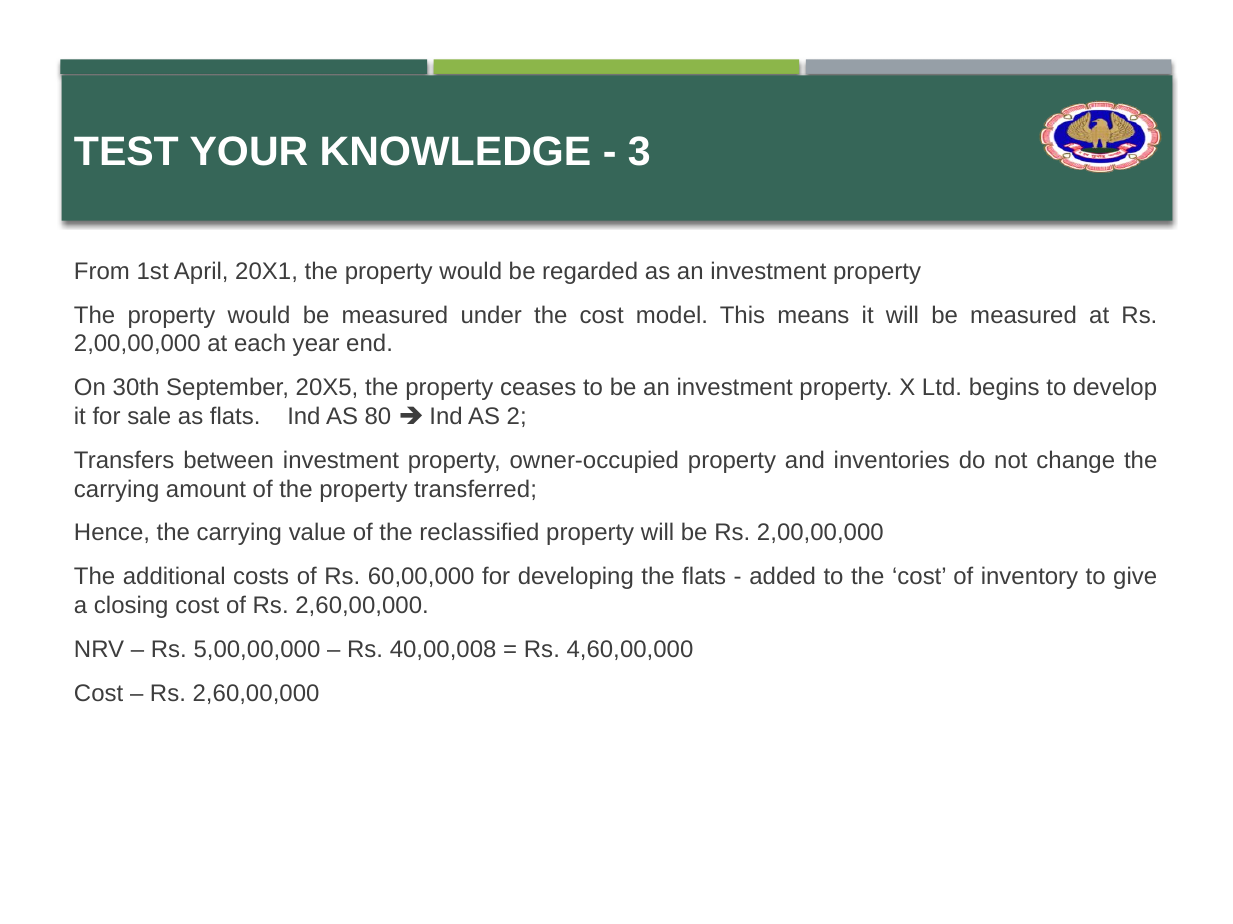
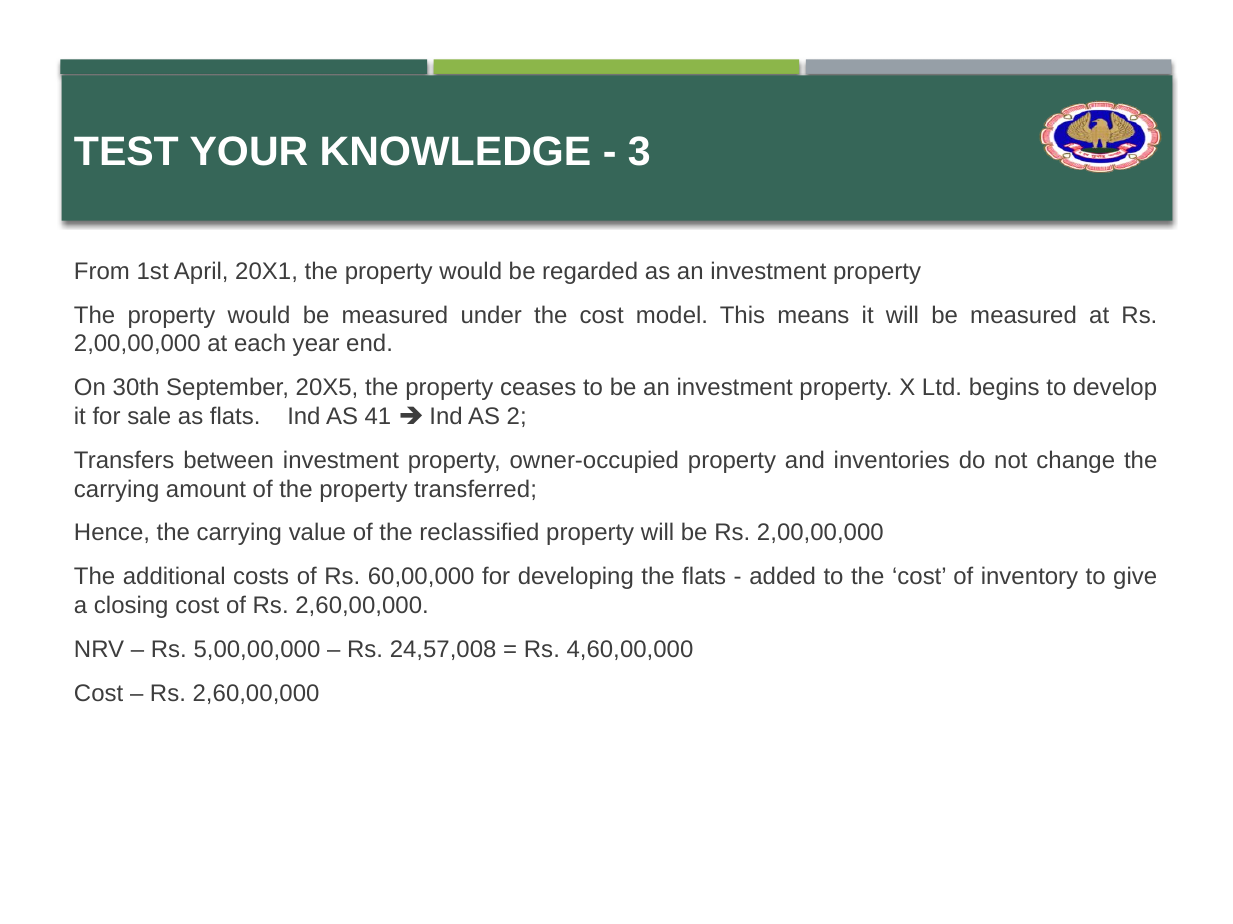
80: 80 -> 41 (378, 417)
40,00,008: 40,00,008 -> 24,57,008 (443, 650)
